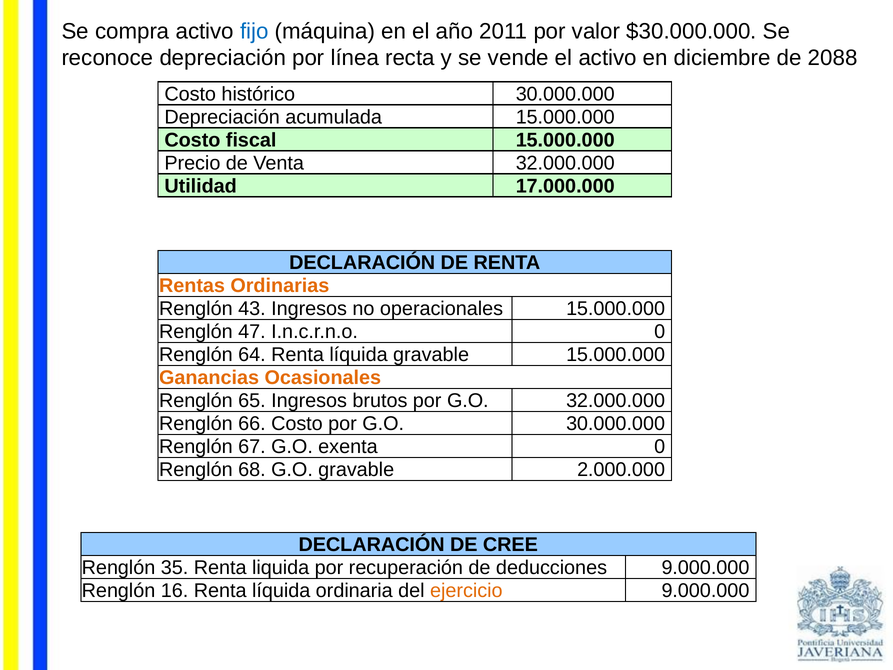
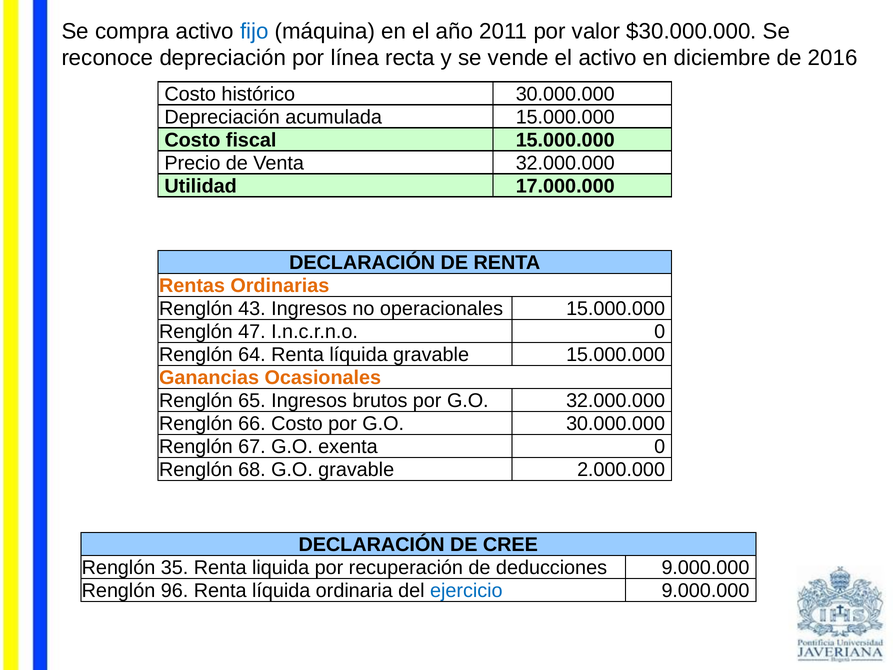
2088: 2088 -> 2016 (833, 58)
16: 16 -> 96 (175, 590)
ejercicio colour: orange -> blue (466, 590)
